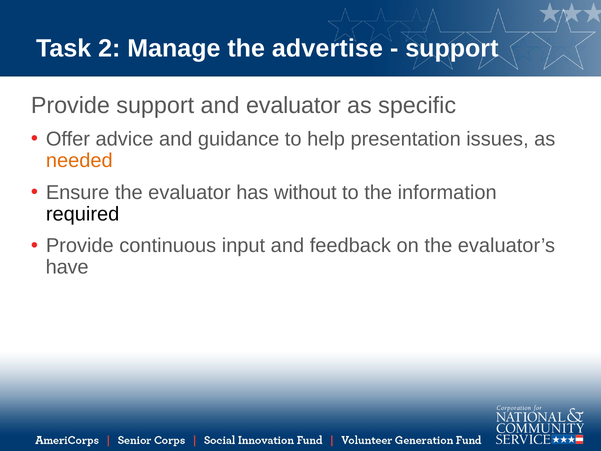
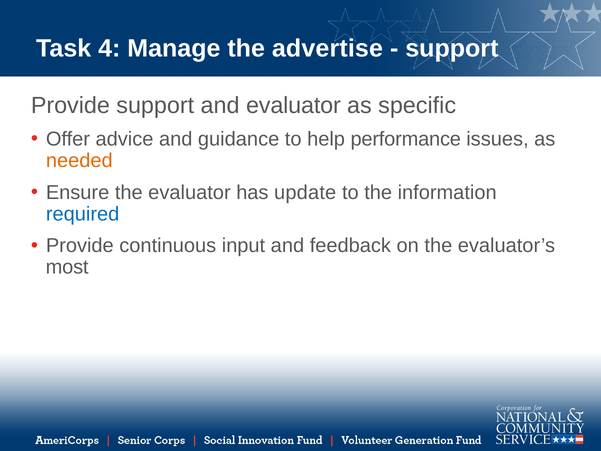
2: 2 -> 4 (109, 48)
presentation: presentation -> performance (406, 139)
without: without -> update (305, 192)
required colour: black -> blue (83, 214)
have: have -> most (67, 267)
